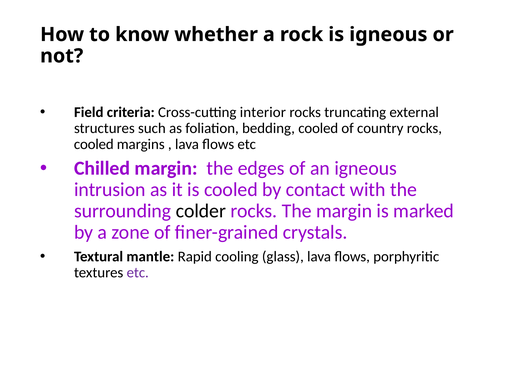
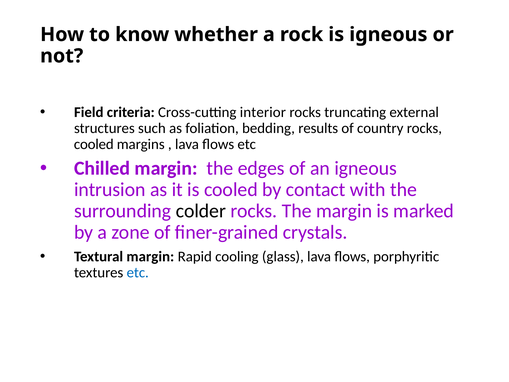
bedding cooled: cooled -> results (318, 128)
Textural mantle: mantle -> margin (150, 256)
etc colour: purple -> blue (138, 272)
